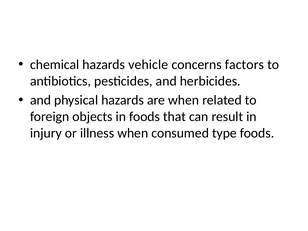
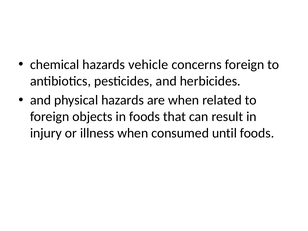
concerns factors: factors -> foreign (245, 65)
type: type -> until (224, 133)
